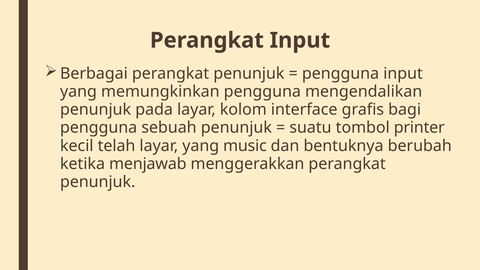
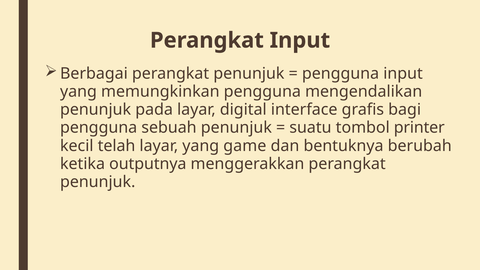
kolom: kolom -> digital (243, 110)
music: music -> game (245, 146)
menjawab: menjawab -> outputnya (148, 164)
